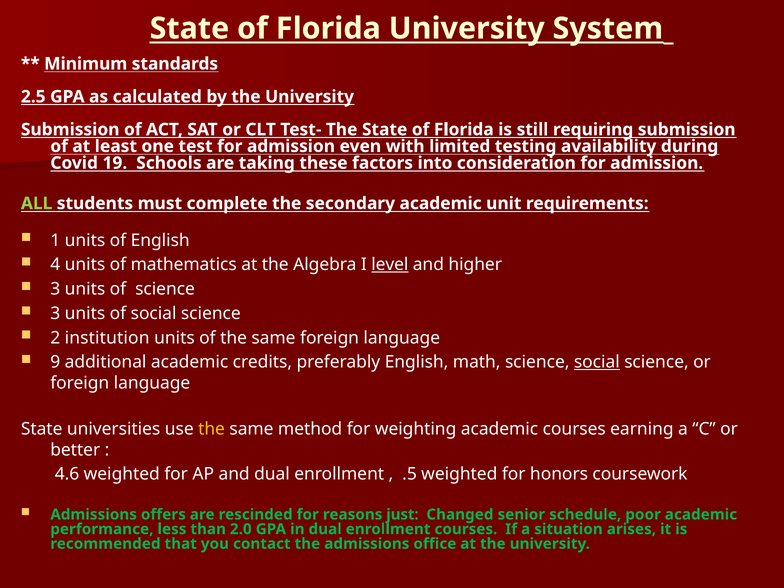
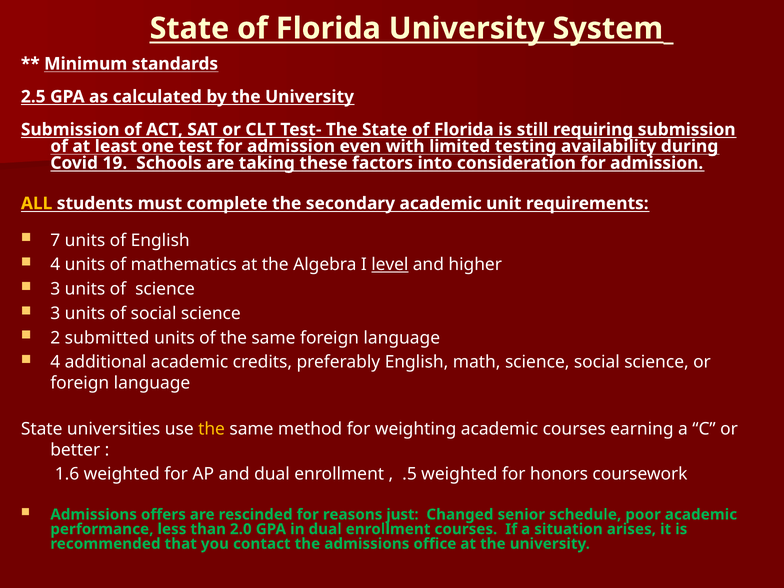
ALL colour: light green -> yellow (37, 203)
1: 1 -> 7 (55, 240)
institution: institution -> submitted (107, 338)
9: 9 -> 4 (55, 362)
social underline: present -> none (597, 362)
4.6: 4.6 -> 1.6 (67, 474)
